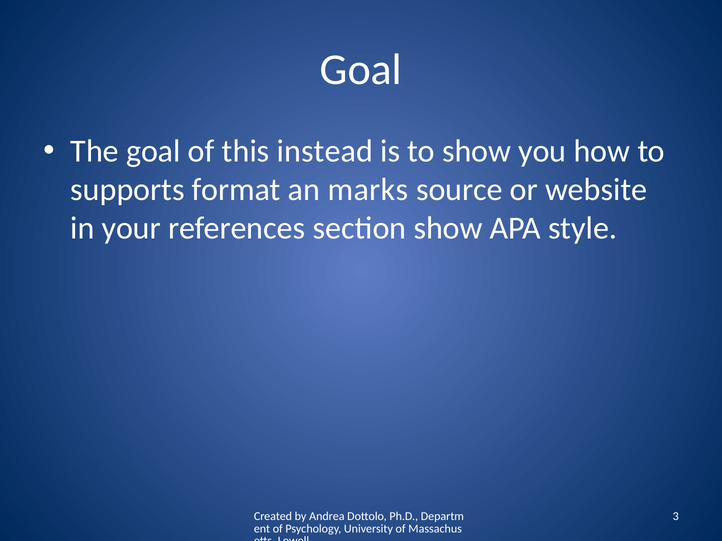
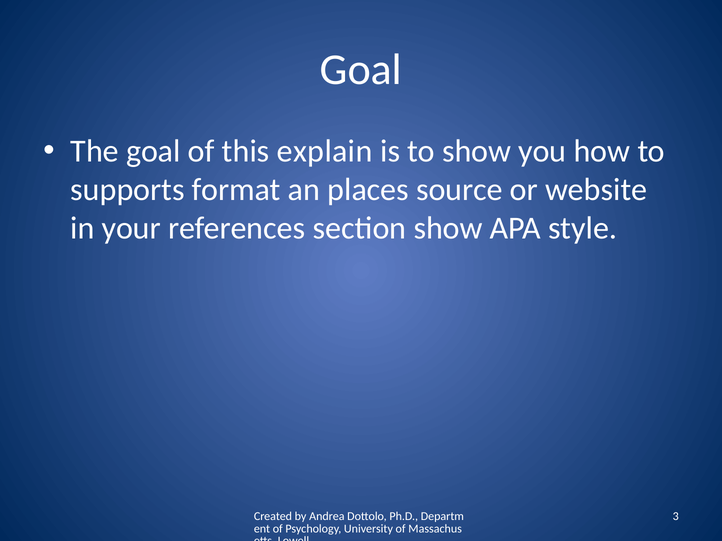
instead: instead -> explain (325, 151)
marks: marks -> places (368, 190)
